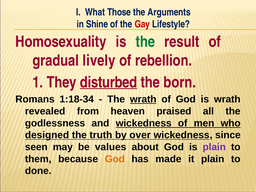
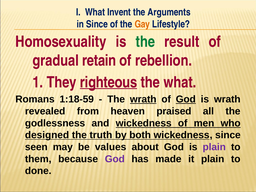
Those: Those -> Invent (119, 12)
in Shine: Shine -> Since (97, 24)
Gay colour: red -> orange (142, 24)
lively: lively -> retain (99, 60)
disturbed: disturbed -> righteous (109, 82)
the born: born -> what (180, 82)
1:18-34: 1:18-34 -> 1:18-59 (77, 99)
God underline: none -> present (186, 99)
over: over -> both (140, 135)
God colour: orange -> purple (115, 159)
